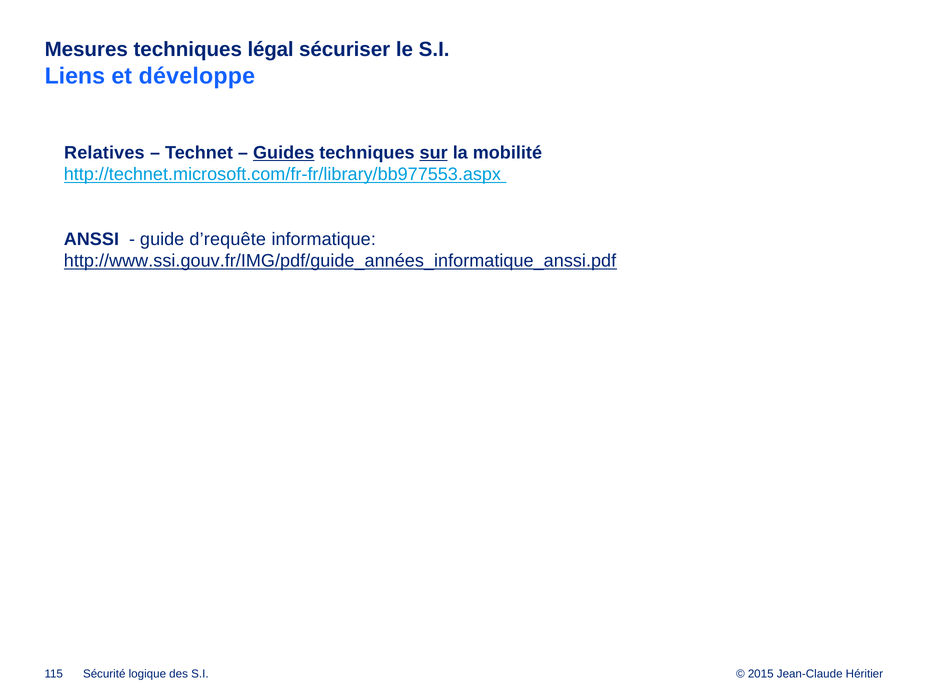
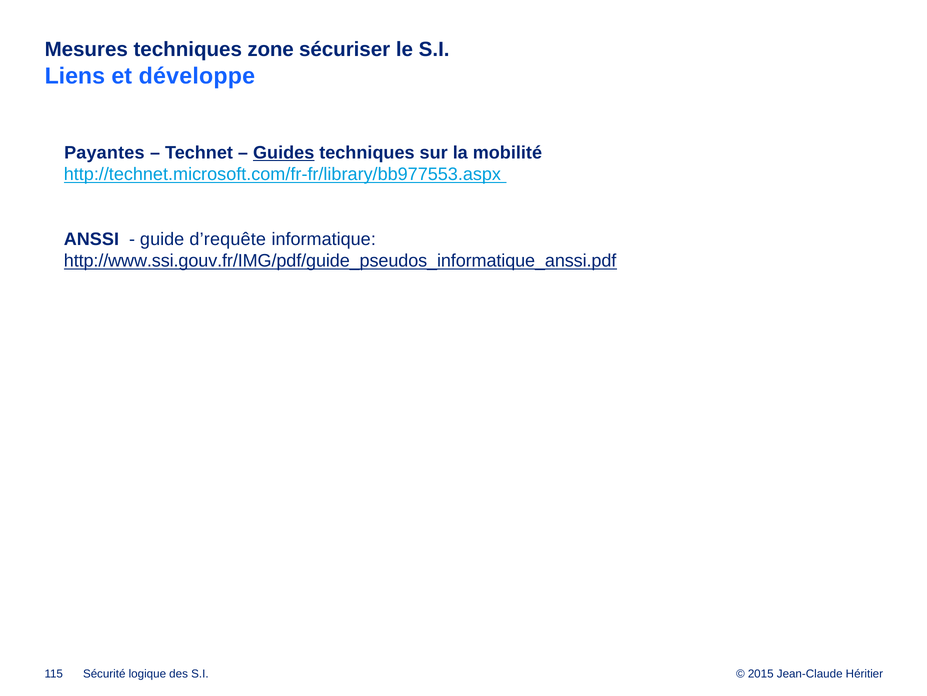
légal: légal -> zone (271, 49)
Relatives: Relatives -> Payantes (104, 153)
sur underline: present -> none (434, 153)
http://www.ssi.gouv.fr/IMG/pdf/guide_années_informatique_anssi.pdf: http://www.ssi.gouv.fr/IMG/pdf/guide_années_informatique_anssi.pdf -> http://www.ssi.gouv.fr/IMG/pdf/guide_pseudos_informatique_anssi.pdf (340, 261)
